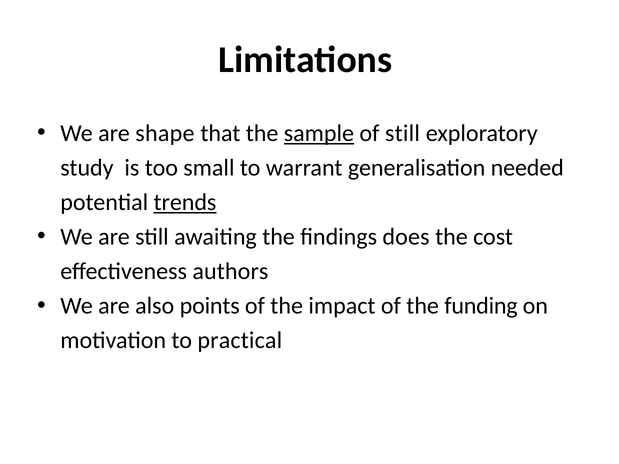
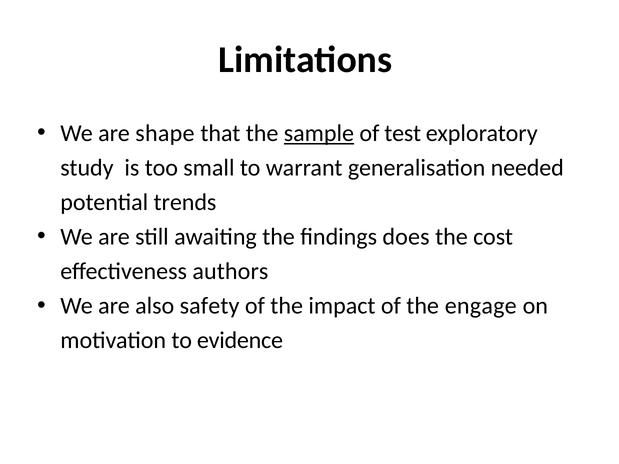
of still: still -> test (403, 133)
trends underline: present -> none (185, 202)
points: points -> safety (210, 306)
funding: funding -> engage (481, 306)
practical: practical -> evidence (240, 341)
